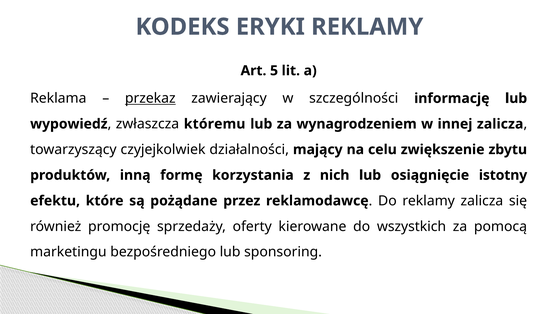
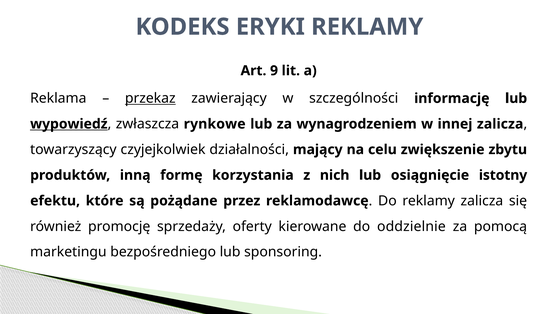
5: 5 -> 9 (274, 71)
wypowiedź underline: none -> present (69, 124)
któremu: któremu -> rynkowe (215, 124)
wszystkich: wszystkich -> oddzielnie (411, 227)
